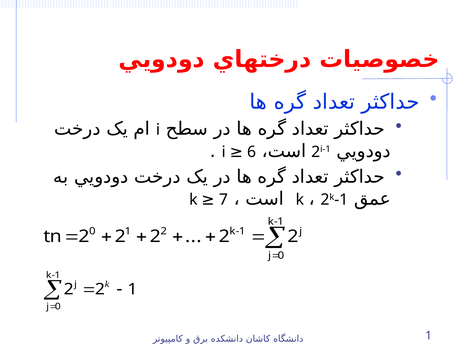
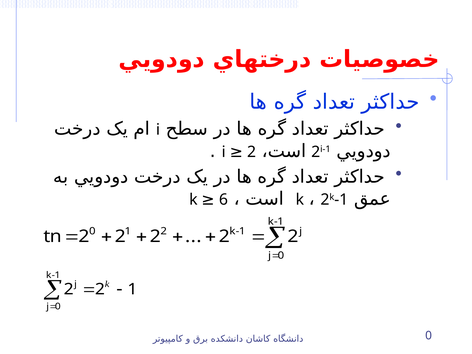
i 6: 6 -> 2 (252, 152)
7: 7 -> 6 (223, 200)
1: 1 -> 0 (429, 336)
